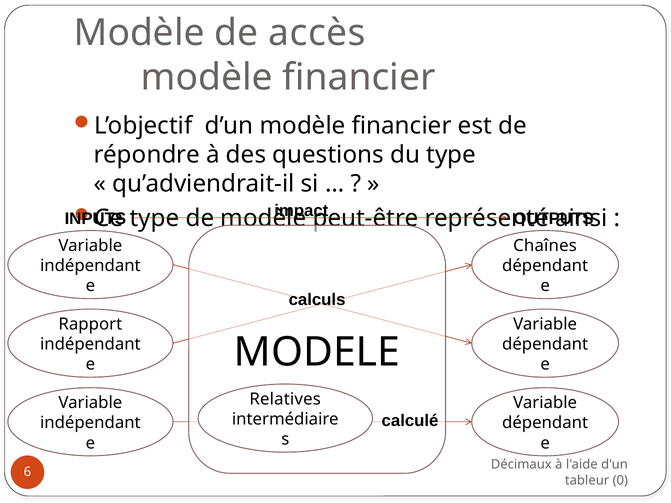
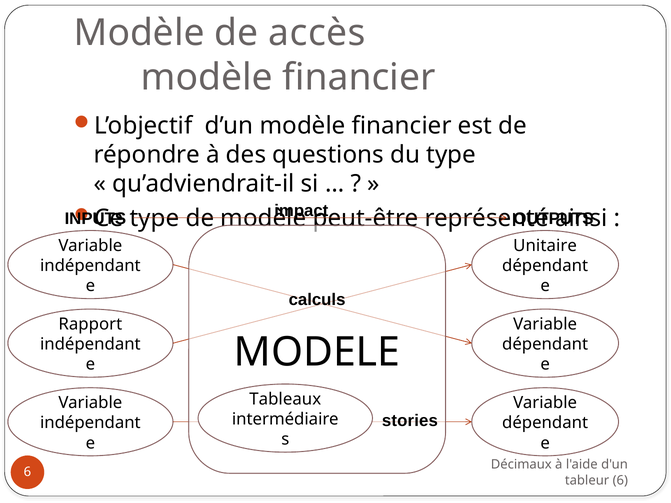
Chaînes: Chaînes -> Unitaire (545, 246)
Relatives: Relatives -> Tableaux (285, 399)
calculé: calculé -> stories (410, 421)
tableur 0: 0 -> 6 (620, 481)
